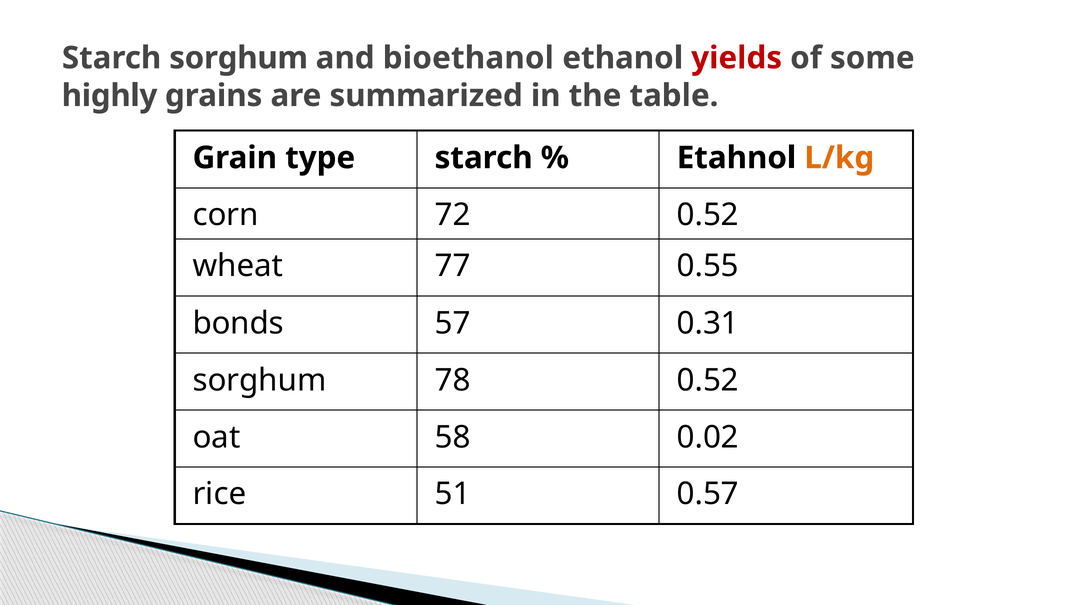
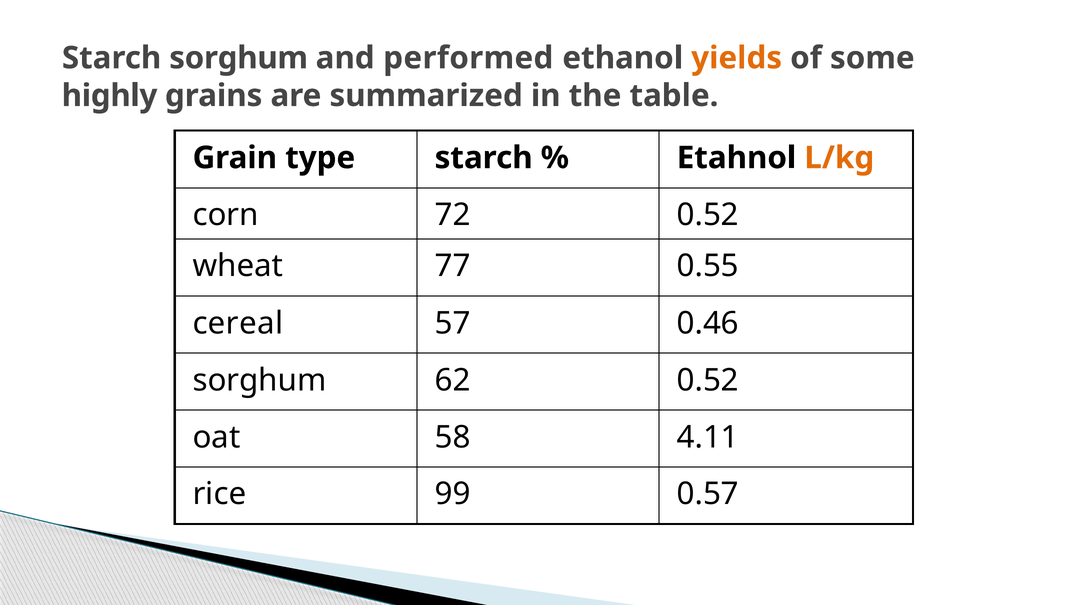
bioethanol: bioethanol -> performed (468, 58)
yields colour: red -> orange (737, 58)
bonds: bonds -> cereal (238, 323)
0.31: 0.31 -> 0.46 (708, 323)
78: 78 -> 62 (453, 380)
0.02: 0.02 -> 4.11 (708, 437)
51: 51 -> 99 (453, 494)
